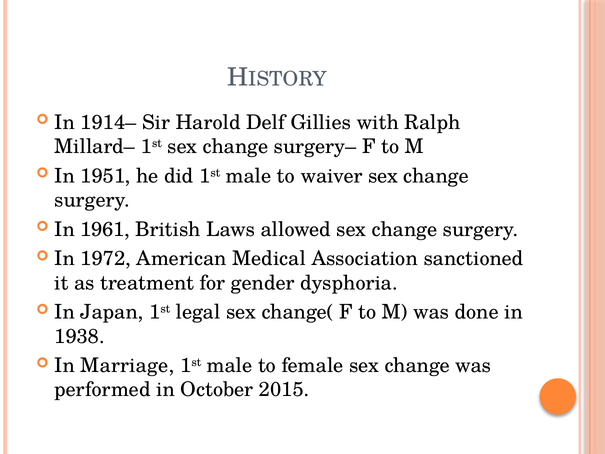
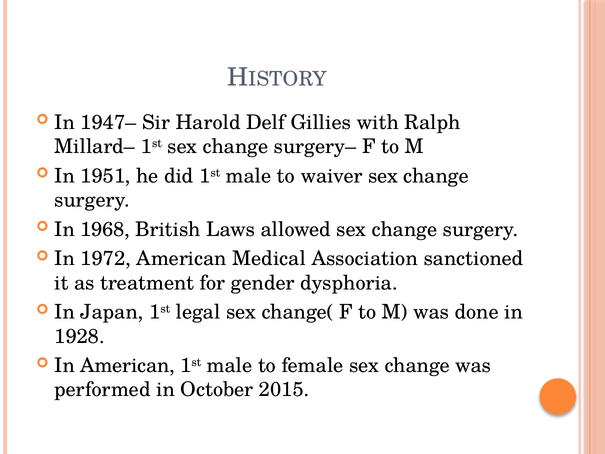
1914–: 1914– -> 1947– (108, 122)
1961: 1961 -> 1968 (105, 229)
1938: 1938 -> 1928 (80, 336)
In Marriage: Marriage -> American (128, 365)
